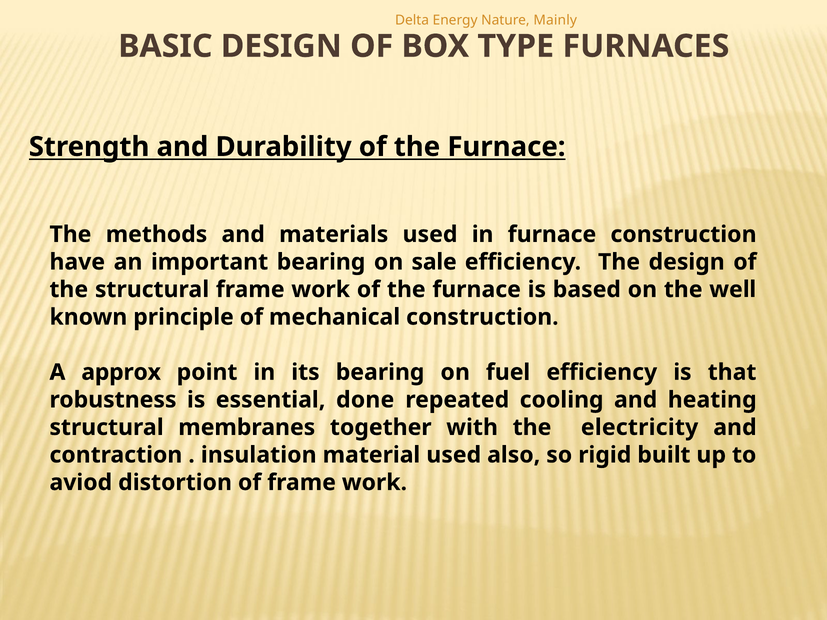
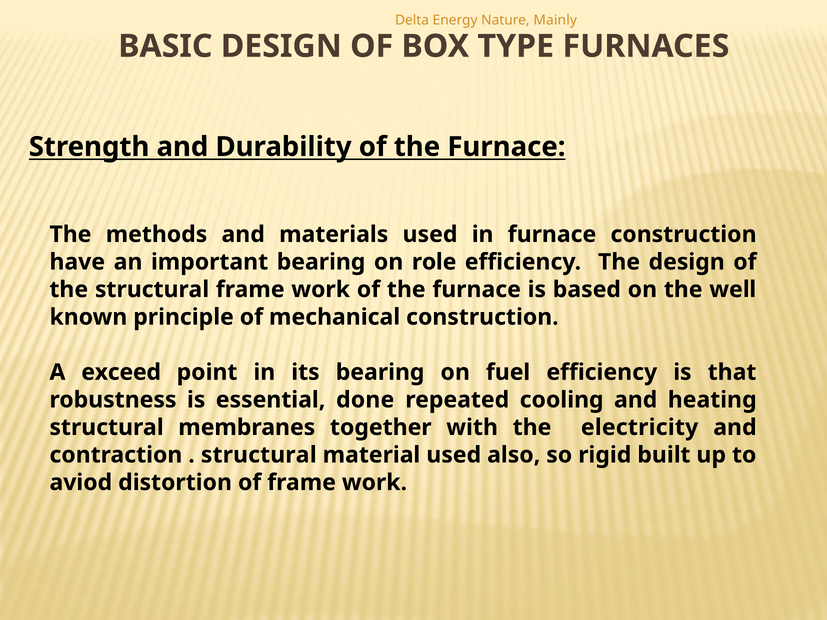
sale: sale -> role (434, 262)
approx: approx -> exceed (121, 372)
insulation: insulation -> structural (259, 455)
